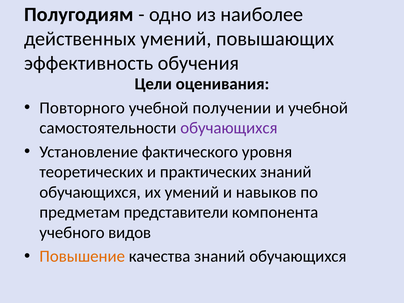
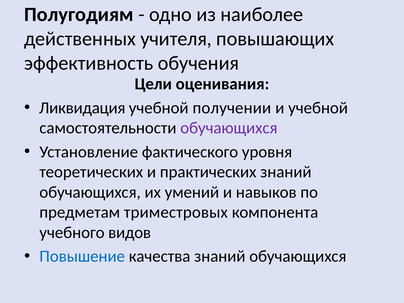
действенных умений: умений -> учителя (176, 39)
Повторного: Повторного -> Ликвидация (82, 108)
представители: представители -> триместровых (176, 212)
Повышение colour: orange -> blue (82, 256)
